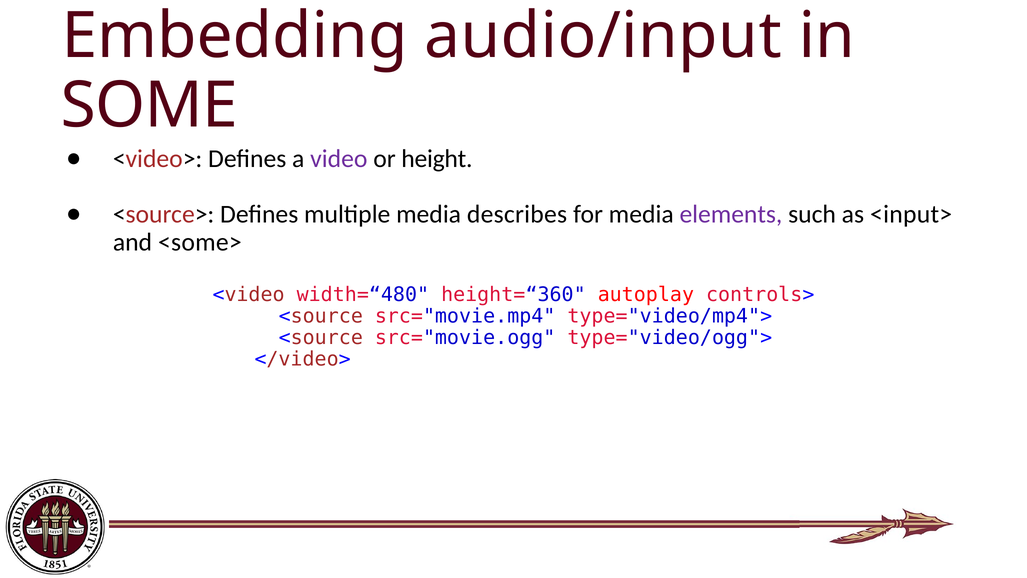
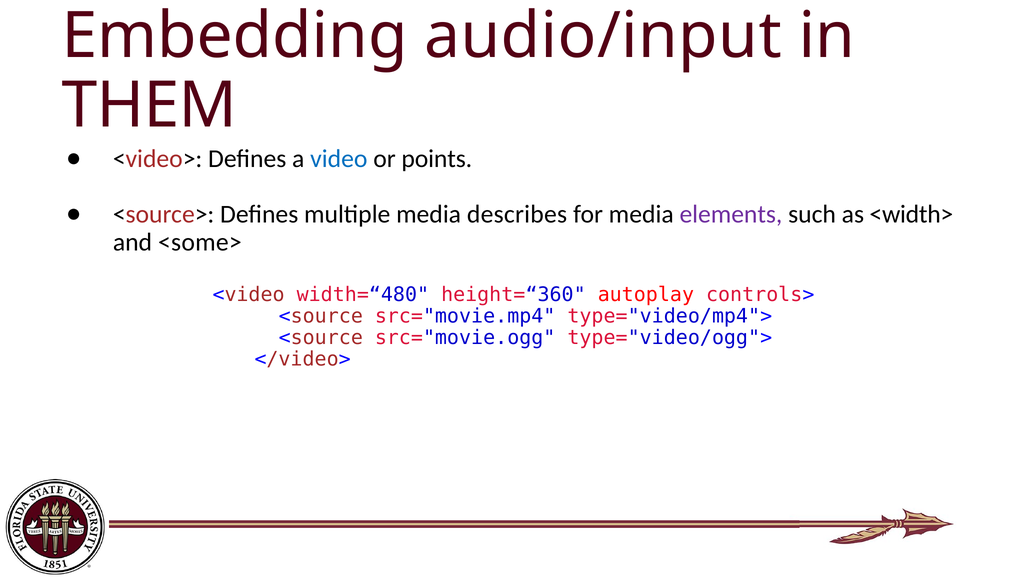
SOME: SOME -> THEM (149, 106)
video colour: purple -> blue (339, 159)
height: height -> points (437, 159)
<input>: <input> -> <width> (911, 214)
